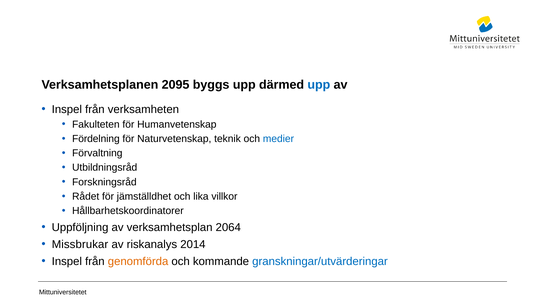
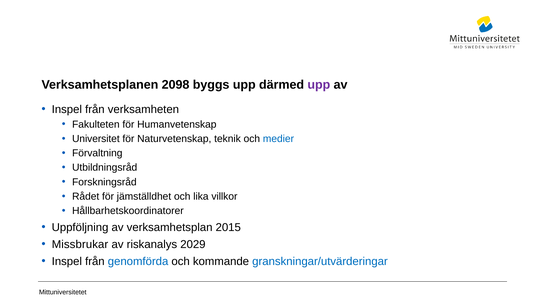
2095: 2095 -> 2098 (176, 85)
upp colour: blue -> purple (319, 85)
Fördelning: Fördelning -> Universitet (96, 139)
2064: 2064 -> 2015 (228, 227)
2014: 2014 -> 2029 (193, 244)
genomförda colour: orange -> blue (138, 261)
